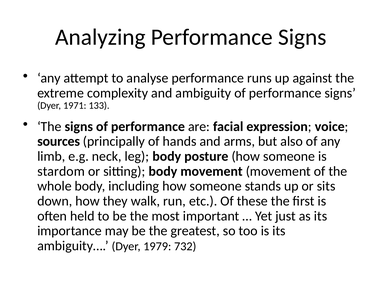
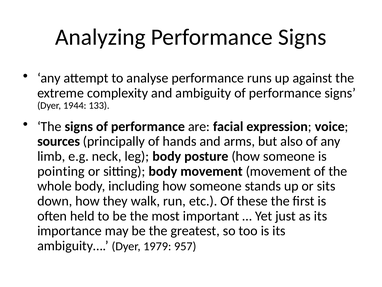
1971: 1971 -> 1944 (75, 105)
stardom: stardom -> pointing (61, 171)
732: 732 -> 957 (185, 246)
